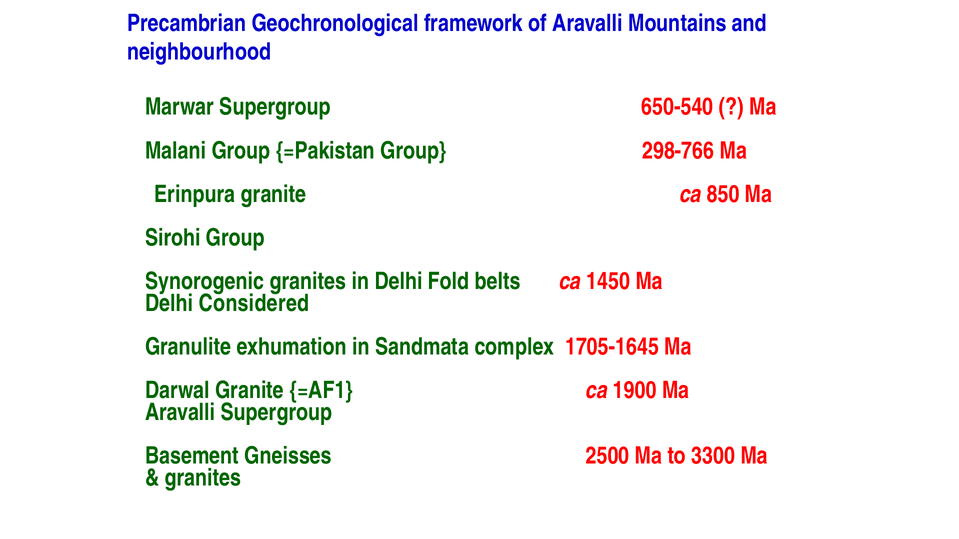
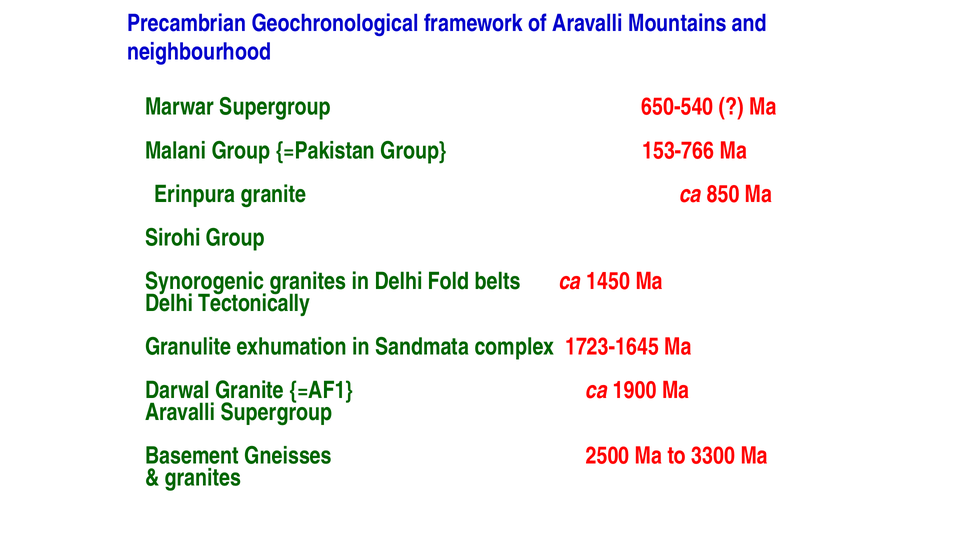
298-766: 298-766 -> 153-766 (678, 151)
Considered: Considered -> Tectonically (254, 304)
1705-1645: 1705-1645 -> 1723-1645 (612, 347)
